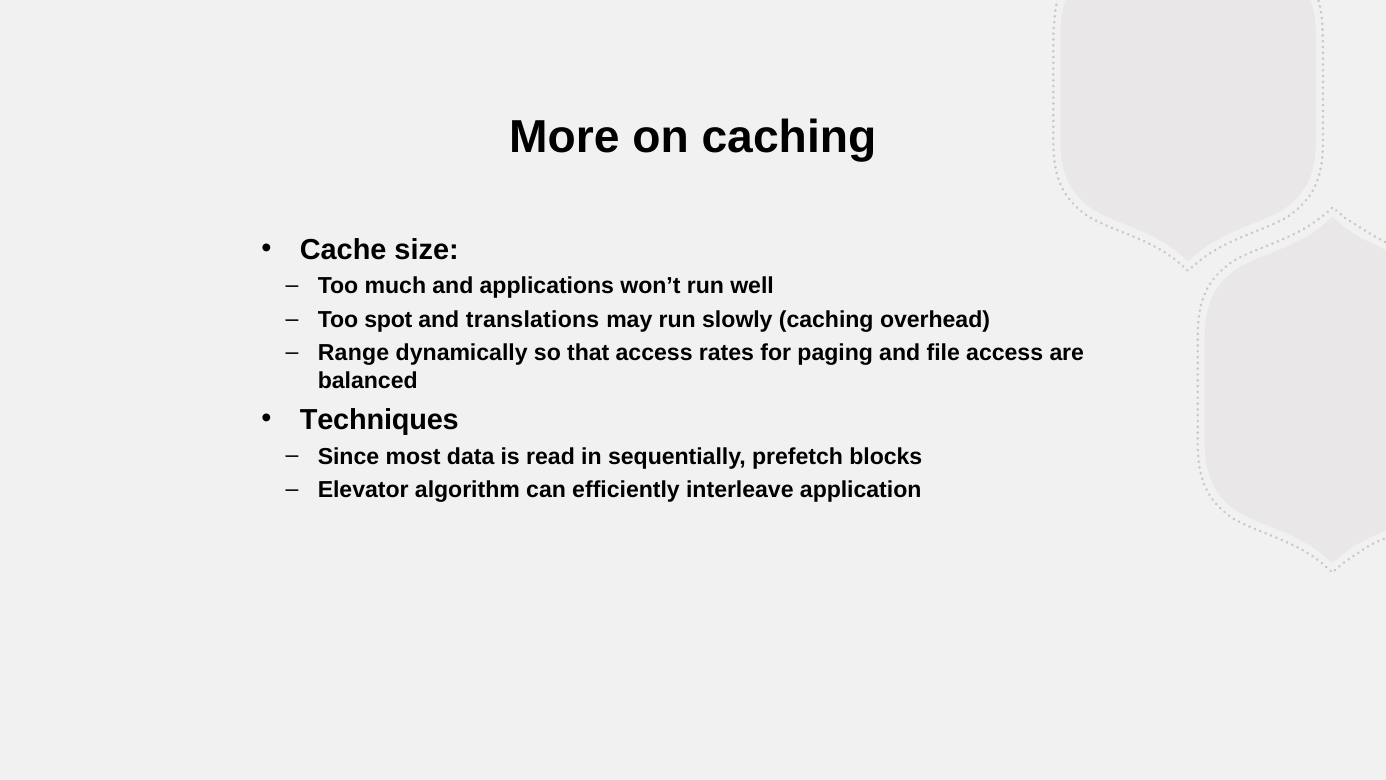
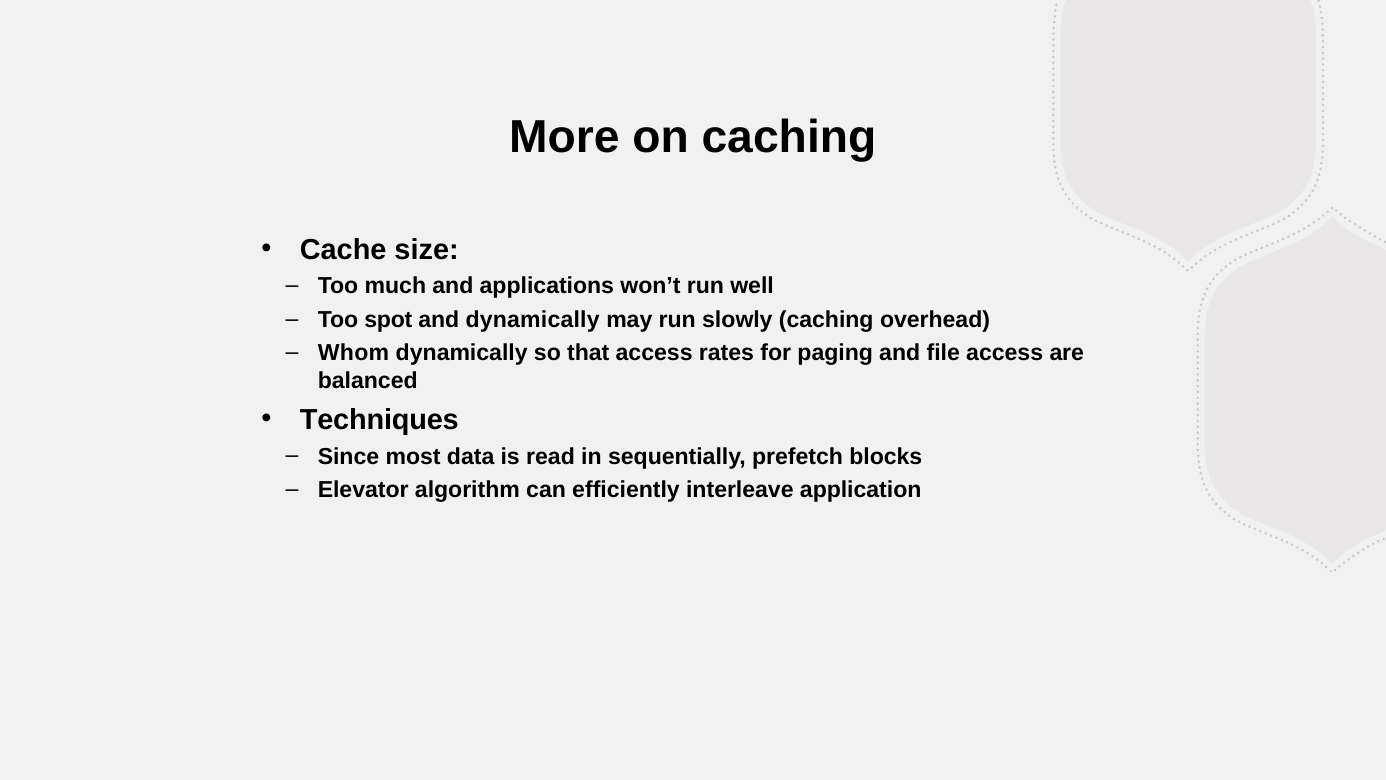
and translations: translations -> dynamically (533, 320)
Range: Range -> Whom (354, 353)
